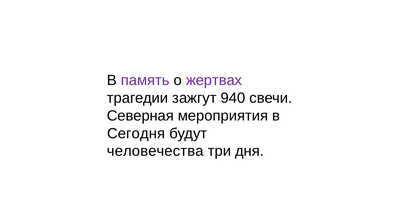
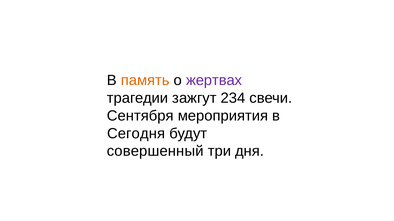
память colour: purple -> orange (145, 81)
940: 940 -> 234 (233, 98)
Северная: Северная -> Сентября (140, 116)
человечества: человечества -> совершенный (155, 152)
